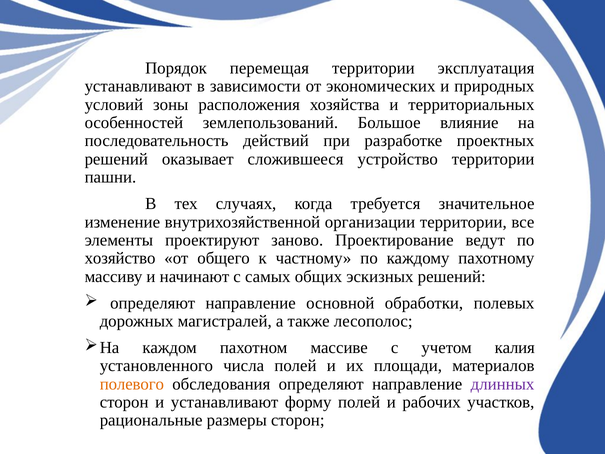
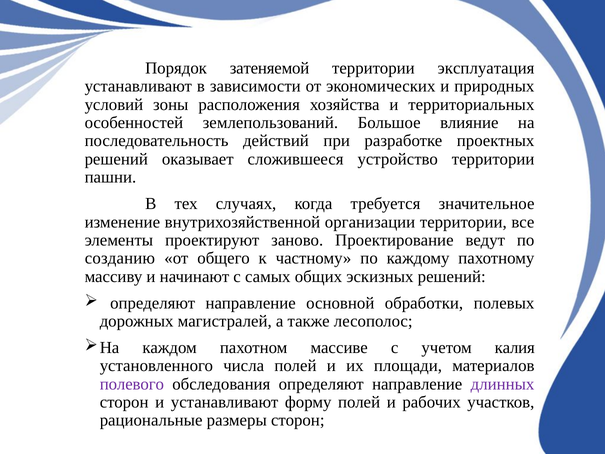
перемещая: перемещая -> затеняемой (270, 68)
хозяйство: хозяйство -> созданию (120, 258)
полевого colour: orange -> purple (132, 384)
